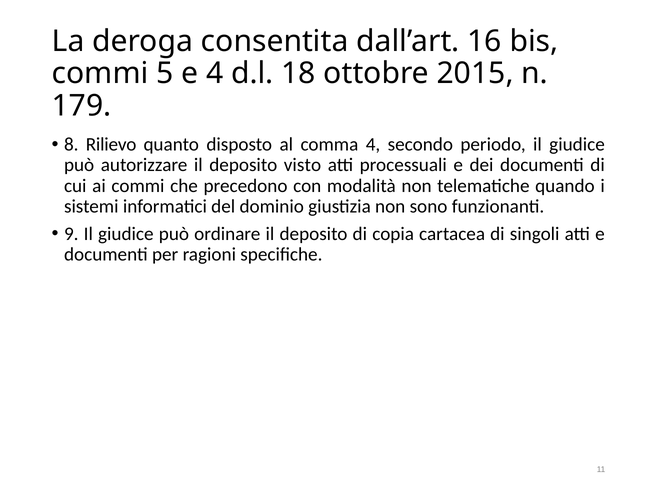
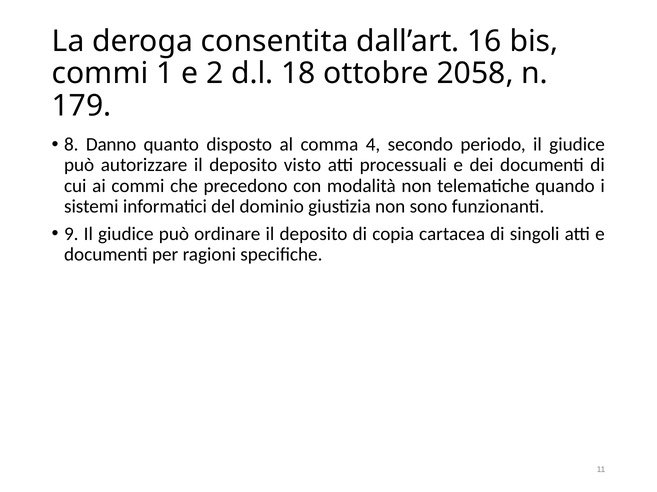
5: 5 -> 1 (165, 74)
e 4: 4 -> 2 (215, 74)
2015: 2015 -> 2058 (475, 74)
Rilievo: Rilievo -> Danno (111, 145)
